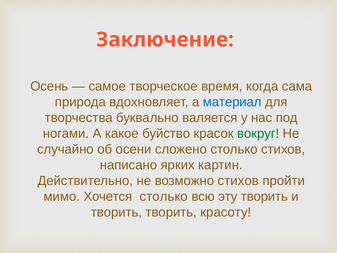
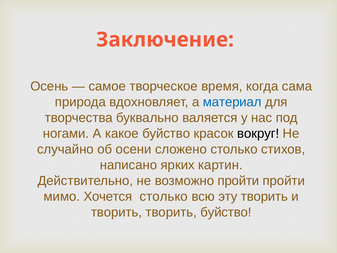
вокруг colour: green -> black (258, 133)
возможно стихов: стихов -> пройти (238, 181)
творить красоту: красоту -> буйство (226, 212)
